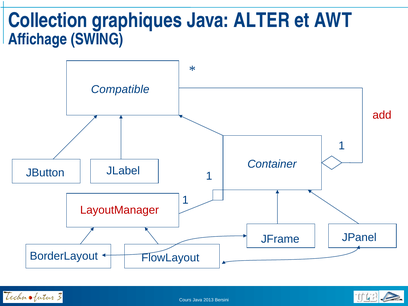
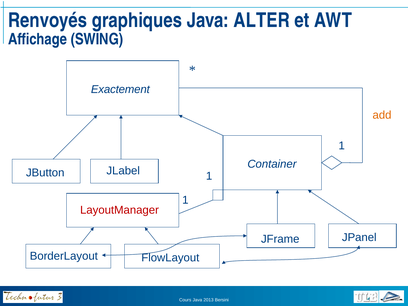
Collection: Collection -> Renvoyés (48, 21)
Compatible: Compatible -> Exactement (120, 89)
add colour: red -> orange (382, 115)
